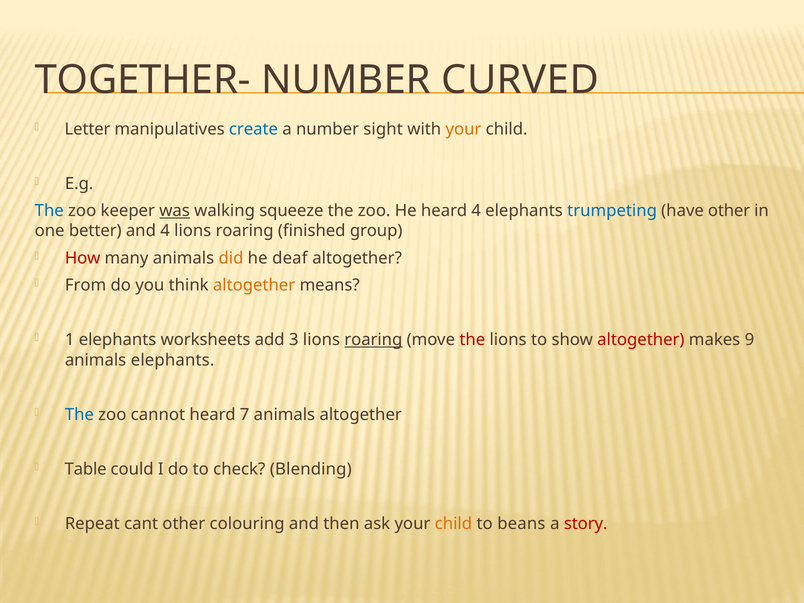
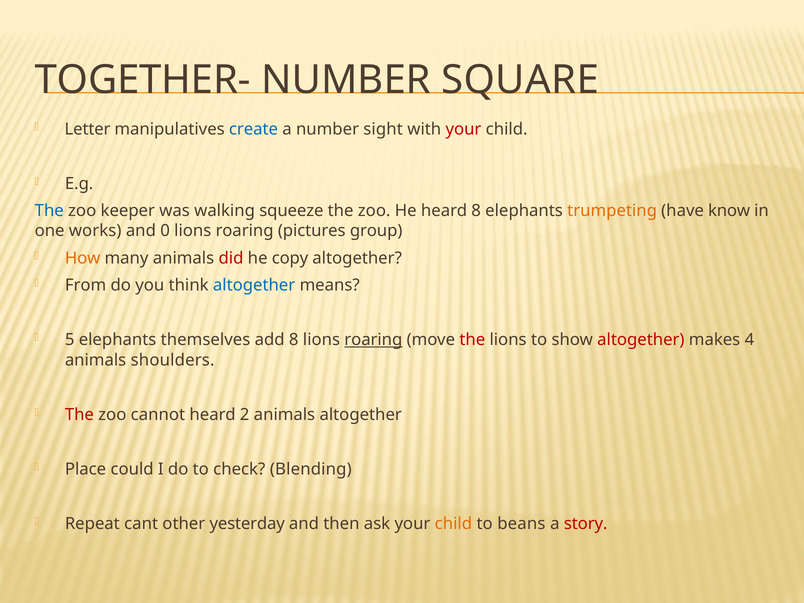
CURVED: CURVED -> SQUARE (520, 80)
your colour: orange -> red (463, 129)
was underline: present -> none (175, 211)
heard 4: 4 -> 8 (476, 211)
trumpeting colour: blue -> orange (612, 211)
have other: other -> know (729, 211)
better: better -> works (95, 231)
and 4: 4 -> 0 (165, 231)
finished: finished -> pictures (312, 231)
How colour: red -> orange (83, 258)
did colour: orange -> red (231, 258)
deaf: deaf -> copy (290, 258)
altogether colour: orange -> blue (254, 285)
1: 1 -> 5 (70, 340)
worksheets: worksheets -> themselves (206, 340)
add 3: 3 -> 8 (294, 340)
9: 9 -> 4 (749, 340)
animals elephants: elephants -> shoulders (173, 360)
The colour: blue -> red (79, 415)
7: 7 -> 2 (245, 415)
Table: Table -> Place (86, 469)
colouring: colouring -> yesterday (247, 524)
